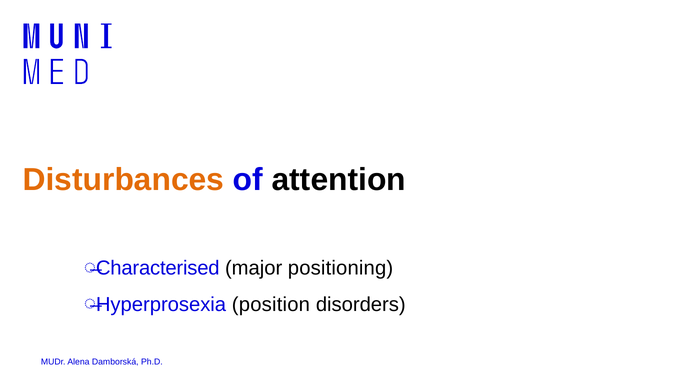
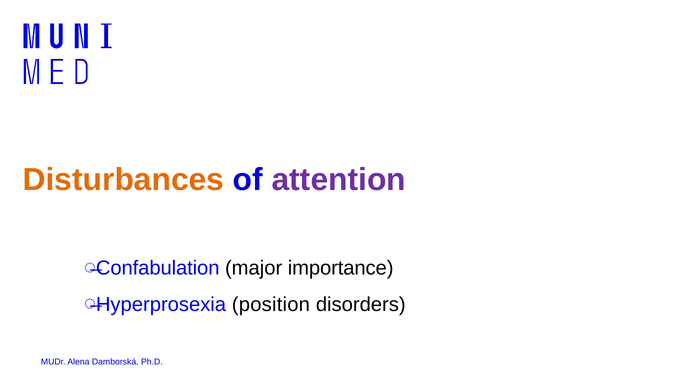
attention colour: black -> purple (339, 180)
Characterised: Characterised -> Confabulation (158, 268)
positioning: positioning -> importance (341, 268)
